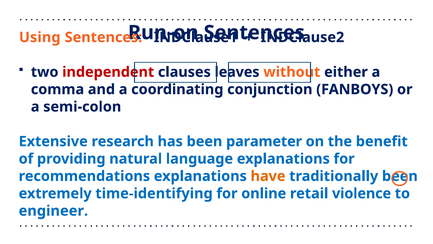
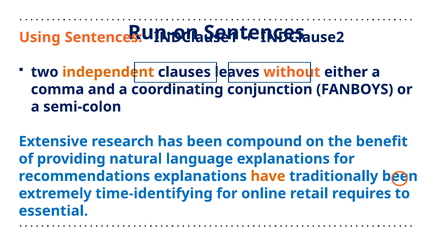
independent colour: red -> orange (108, 72)
parameter: parameter -> compound (264, 141)
violence: violence -> requires (362, 193)
engineer: engineer -> essential (53, 211)
